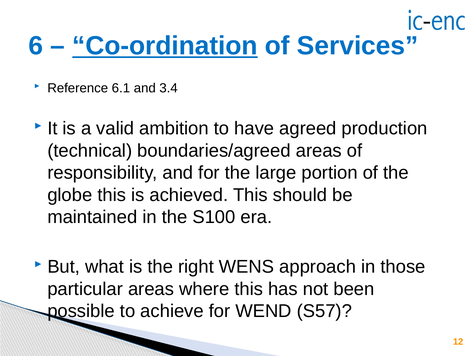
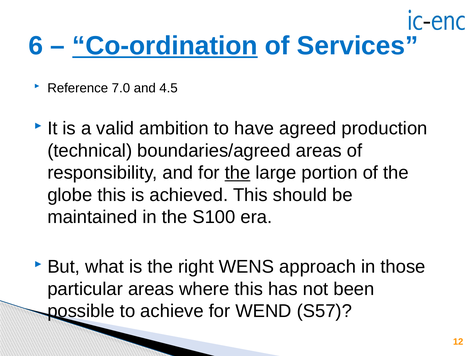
6.1: 6.1 -> 7.0 (121, 88)
3.4: 3.4 -> 4.5 (169, 88)
the underline: none -> present (238, 173)
